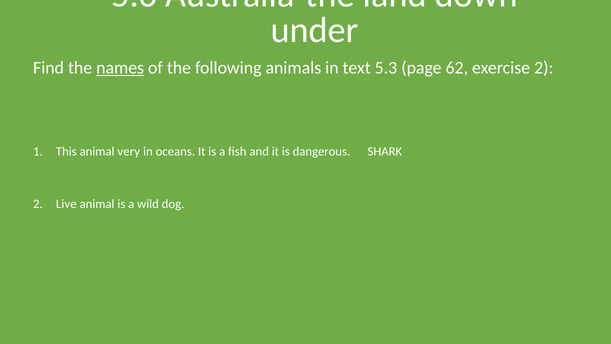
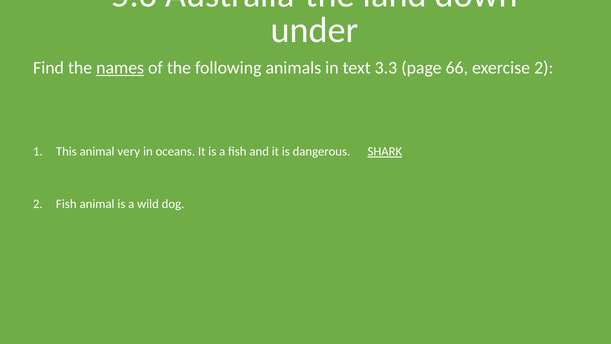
5.3: 5.3 -> 3.3 (386, 68)
62: 62 -> 66 (457, 68)
SHARK underline: none -> present (385, 151)
2 Live: Live -> Fish (66, 204)
